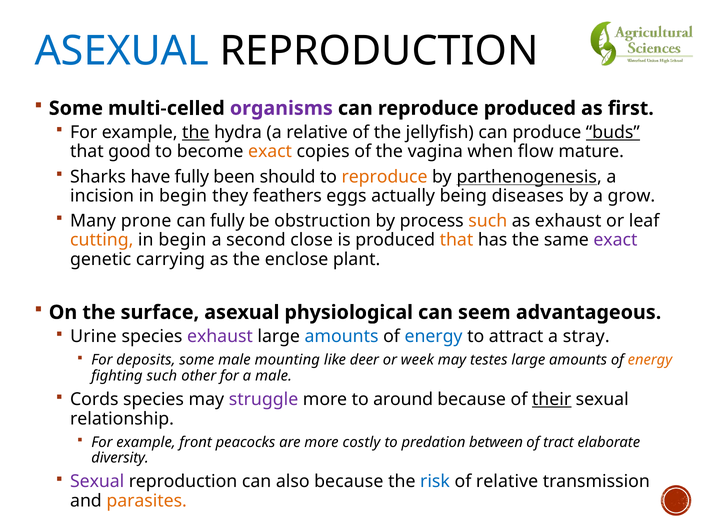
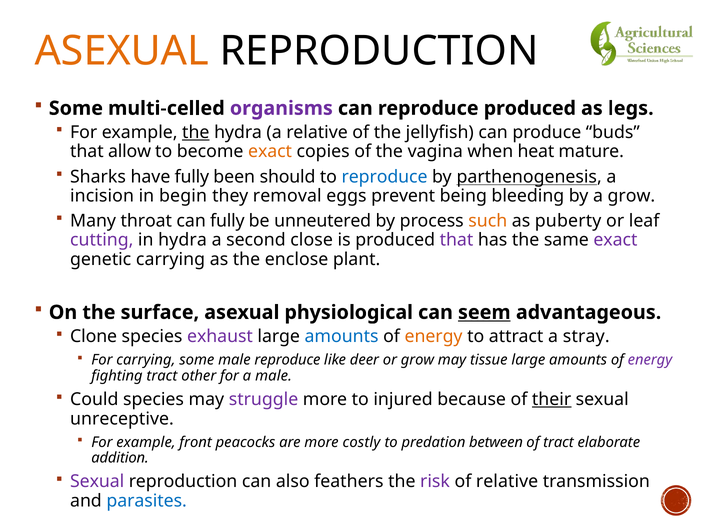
ASEXUAL colour: blue -> orange (122, 51)
first: first -> legs (631, 108)
buds underline: present -> none (613, 132)
good: good -> allow (130, 152)
flow: flow -> heat (536, 152)
reproduce colour: orange -> blue (385, 177)
feathers: feathers -> removal (287, 196)
actually: actually -> prevent (403, 196)
diseases: diseases -> bleeding (528, 196)
prone: prone -> throat (146, 221)
obstruction: obstruction -> unneutered (323, 221)
as exhaust: exhaust -> puberty (568, 221)
cutting colour: orange -> purple (102, 240)
begin: begin -> hydra (183, 240)
that colour: orange -> purple (456, 240)
seem underline: none -> present (484, 312)
Urine: Urine -> Clone (94, 336)
energy colour: blue -> orange (434, 336)
For deposits: deposits -> carrying (146, 360)
male mounting: mounting -> reproduce (287, 360)
or week: week -> grow (417, 360)
testes: testes -> tissue (489, 360)
energy colour: orange -> purple (650, 360)
fighting such: such -> tract (162, 376)
Cords: Cords -> Could (94, 399)
around: around -> injured (403, 399)
relationship: relationship -> unreceptive (122, 418)
diversity: diversity -> addition (120, 458)
also because: because -> feathers (349, 481)
risk colour: blue -> purple (435, 481)
parasites colour: orange -> blue (147, 501)
